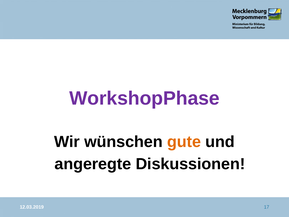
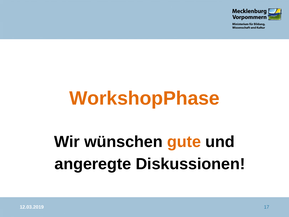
WorkshopPhase colour: purple -> orange (144, 98)
